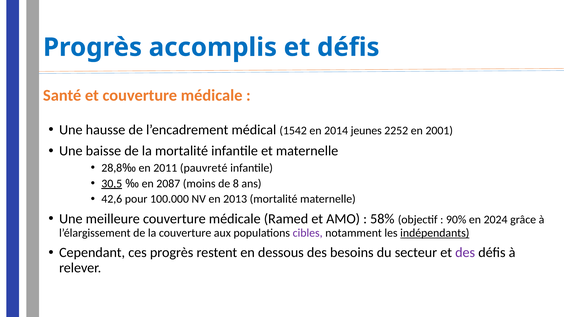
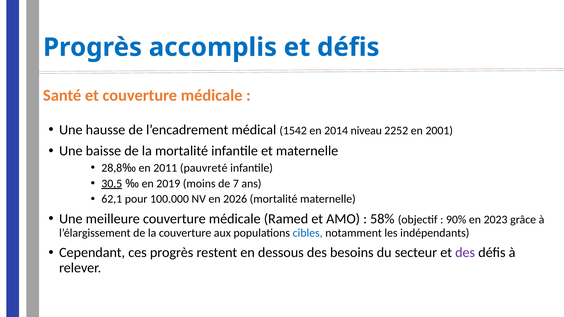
jeunes: jeunes -> niveau (366, 131)
2087: 2087 -> 2019 (168, 184)
8: 8 -> 7 (236, 184)
42,6: 42,6 -> 62,1 (112, 199)
2013: 2013 -> 2026 (235, 199)
2024: 2024 -> 2023 (496, 220)
cibles colour: purple -> blue (308, 233)
indépendants underline: present -> none (435, 233)
